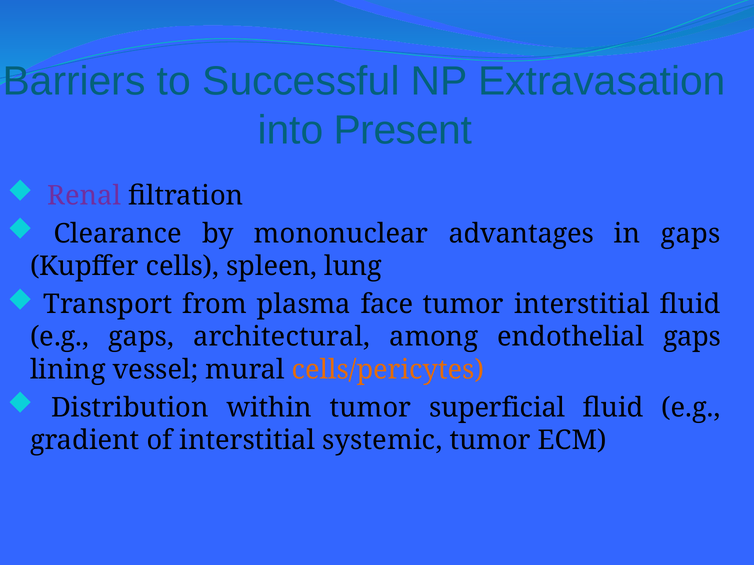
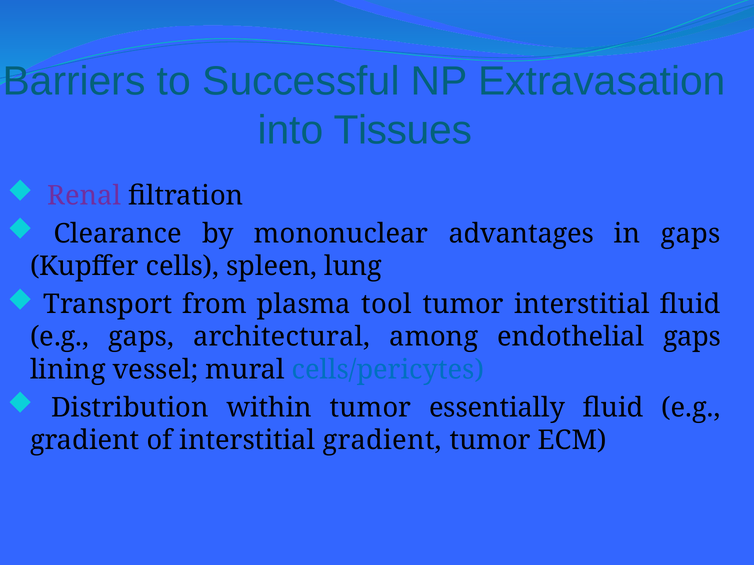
Present: Present -> Tissues (403, 130)
face: face -> tool (387, 305)
cells/pericytes colour: orange -> blue (388, 370)
superficial: superficial -> essentially (497, 408)
interstitial systemic: systemic -> gradient (382, 441)
